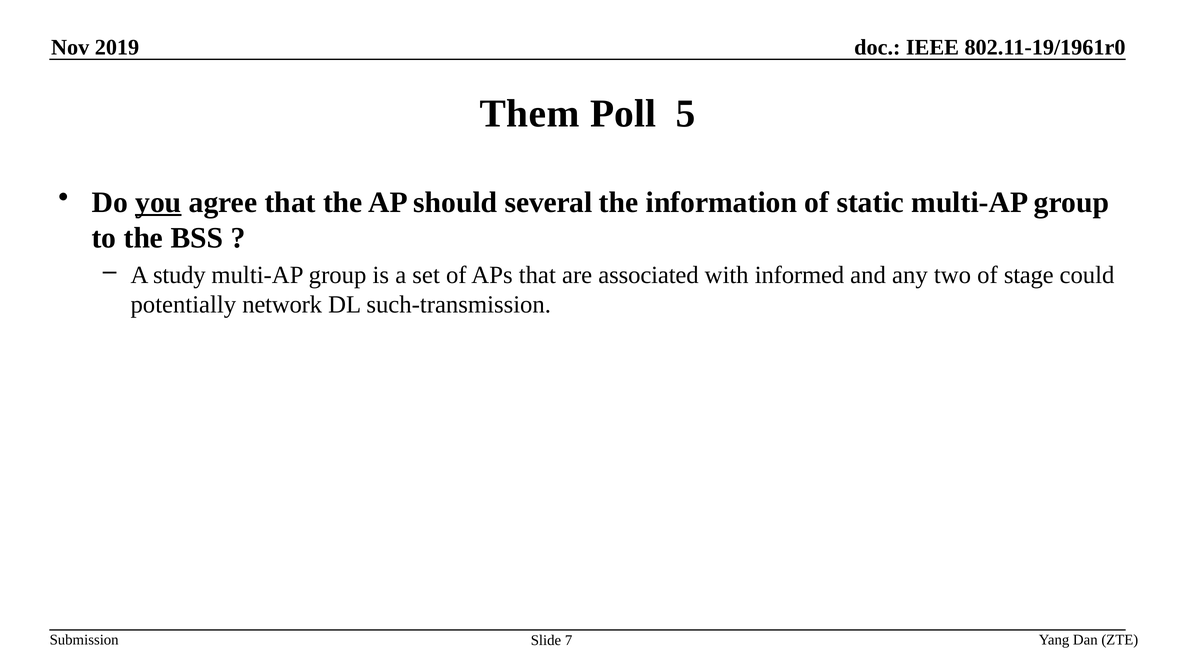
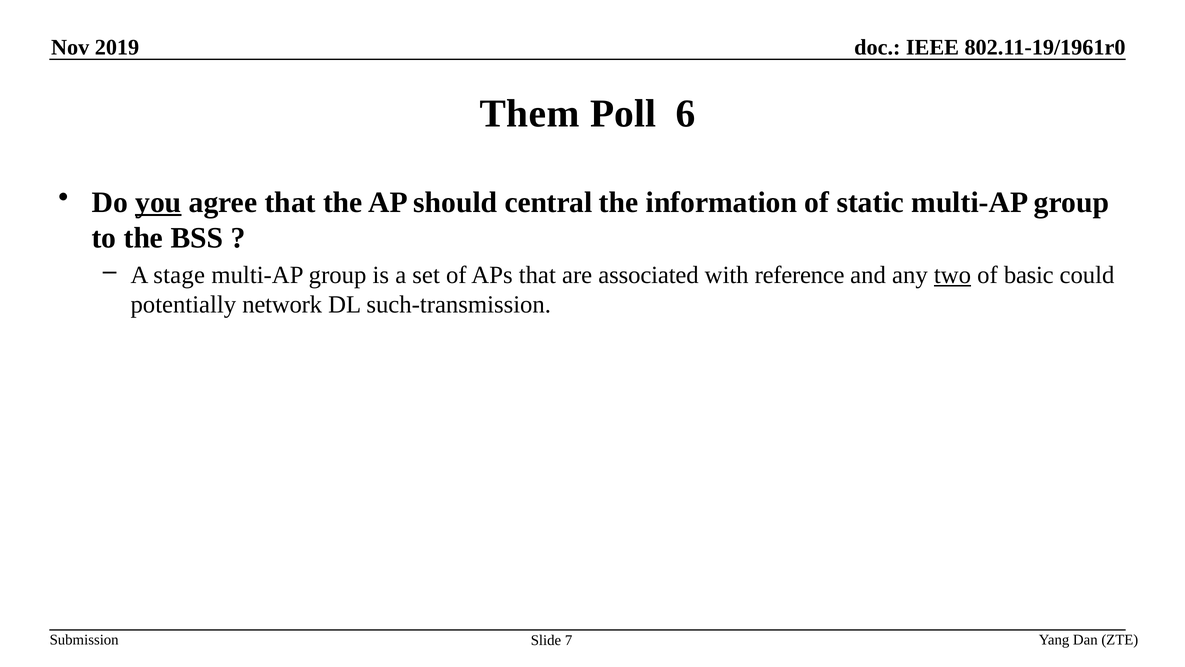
5: 5 -> 6 (686, 114)
several: several -> central (549, 202)
study: study -> stage (179, 275)
informed: informed -> reference (800, 275)
two underline: none -> present (952, 275)
stage: stage -> basic (1029, 275)
